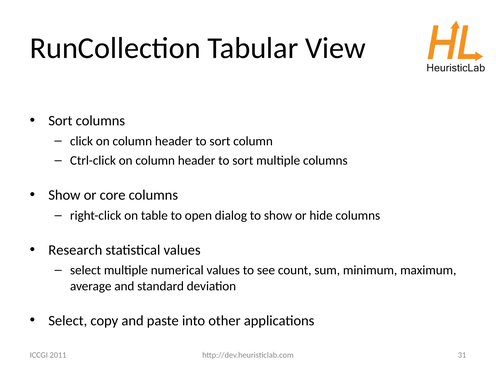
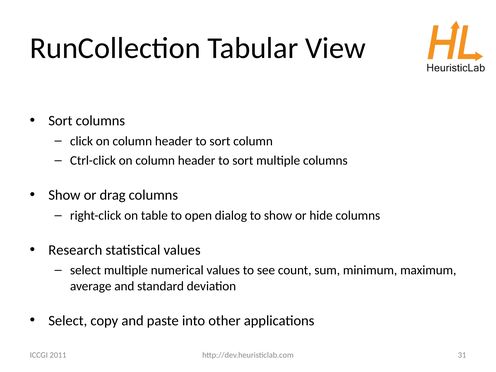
core: core -> drag (113, 195)
